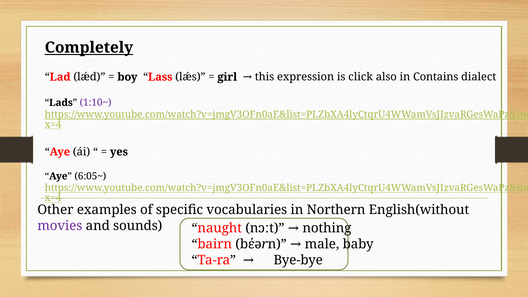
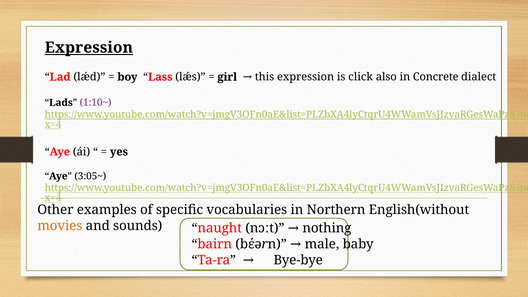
Completely: Completely -> Expression (89, 48)
Contains: Contains -> Concrete (436, 77)
6:05~: 6:05~ -> 3:05~ (90, 176)
movies colour: purple -> orange (60, 226)
